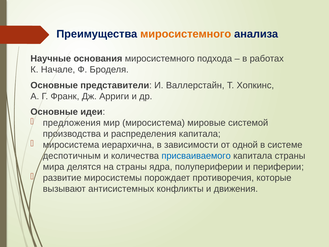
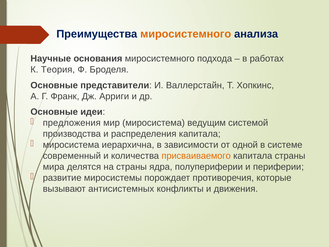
Начале: Начале -> Теория (58, 70)
мировые: мировые -> ведущим (207, 123)
деспотичным: деспотичным -> современный (72, 156)
присваиваемого colour: blue -> orange (196, 156)
